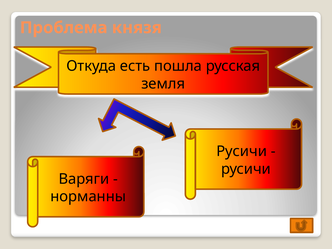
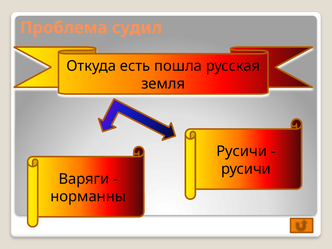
князя: князя -> судил (137, 28)
